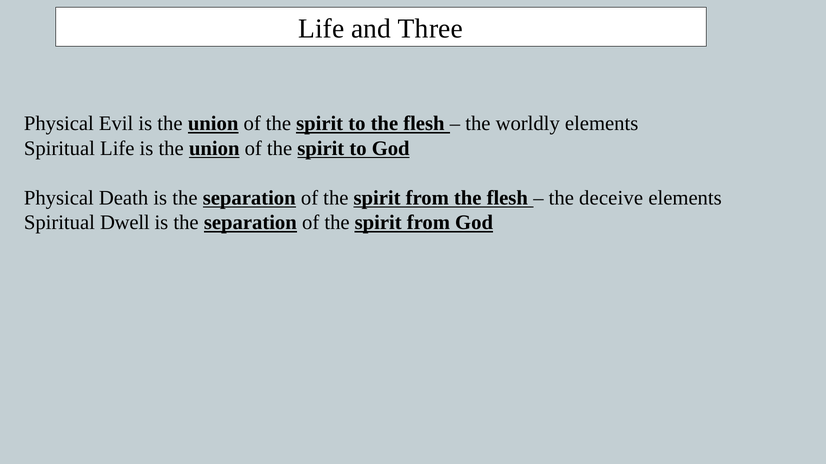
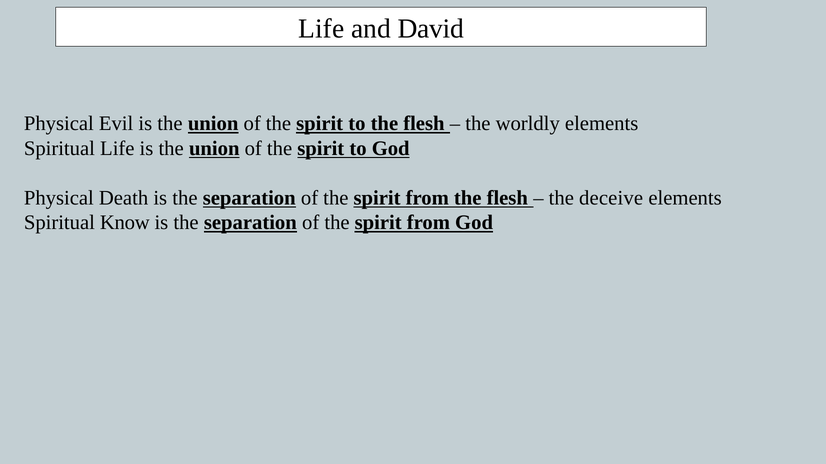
Three: Three -> David (431, 29)
Dwell: Dwell -> Know (125, 223)
